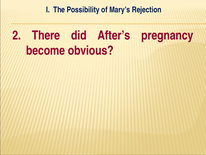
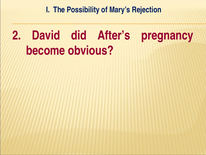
There: There -> David (46, 35)
